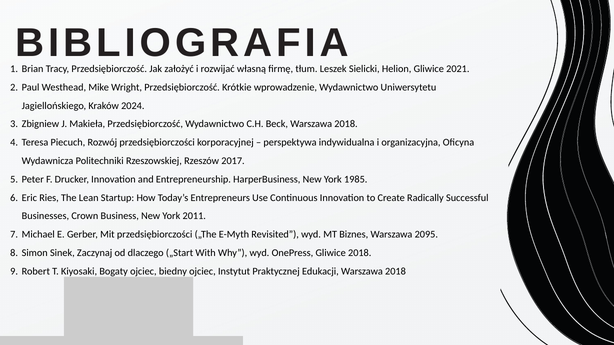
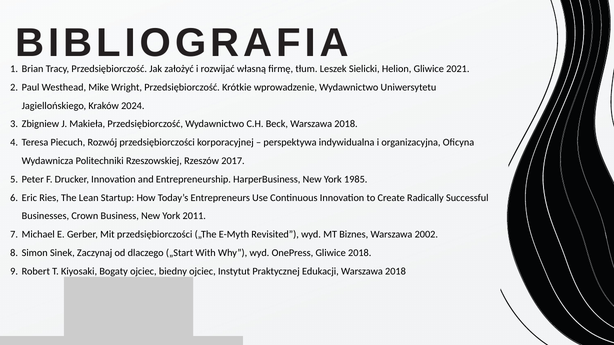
2095: 2095 -> 2002 (426, 235)
